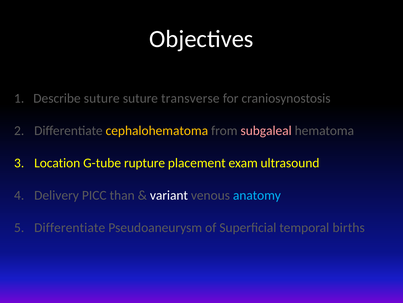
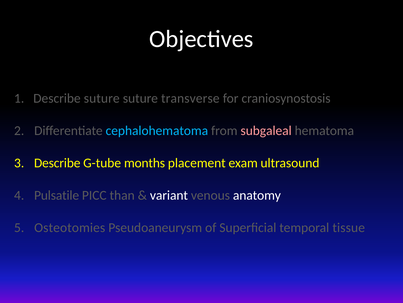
cephalohematoma colour: yellow -> light blue (157, 131)
Location: Location -> Describe (57, 163)
rupture: rupture -> months (145, 163)
Delivery: Delivery -> Pulsatile (57, 195)
anatomy colour: light blue -> white (257, 195)
Differentiate: Differentiate -> Osteotomies (70, 227)
births: births -> tissue (349, 227)
